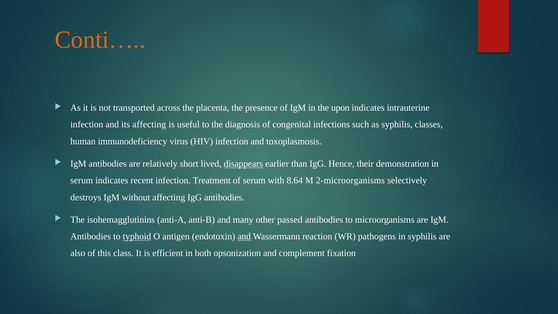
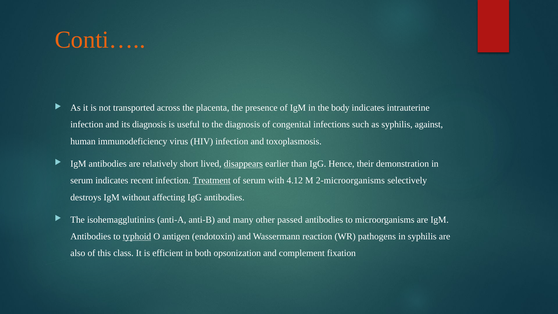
upon: upon -> body (340, 108)
its affecting: affecting -> diagnosis (149, 125)
classes: classes -> against (429, 125)
Treatment underline: none -> present (212, 180)
8.64: 8.64 -> 4.12 (295, 180)
and underline: present -> none (244, 236)
